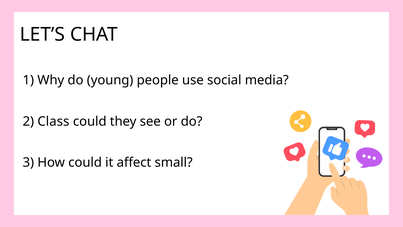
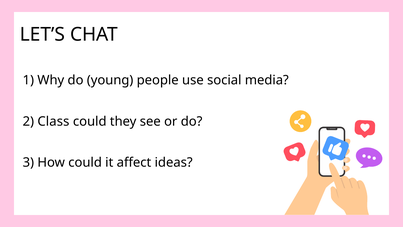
small: small -> ideas (174, 162)
